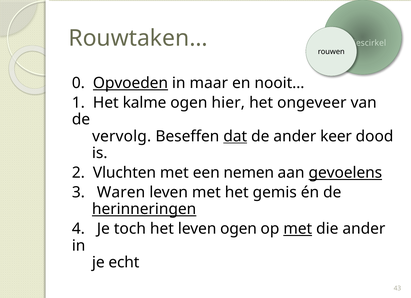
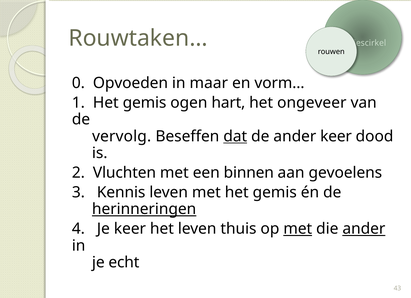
Opvoeden underline: present -> none (130, 83)
nooit…: nooit… -> vorm… (280, 83)
1 Het kalme: kalme -> gemis (145, 103)
hier: hier -> hart (228, 103)
nemen: nemen -> binnen (249, 173)
gevoelens underline: present -> none (345, 173)
Waren: Waren -> Kennis (121, 192)
Je toch: toch -> keer (130, 229)
leven ogen: ogen -> thuis (238, 229)
ander underline: none -> present (364, 229)
